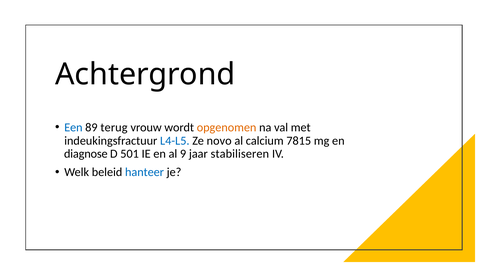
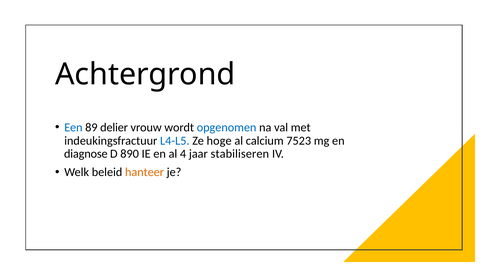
terug: terug -> delier (114, 127)
opgenomen colour: orange -> blue (227, 127)
novo: novo -> hoge (219, 140)
7815: 7815 -> 7523 (299, 140)
501: 501 -> 890 (130, 154)
9: 9 -> 4 (183, 154)
hanteer colour: blue -> orange (145, 172)
